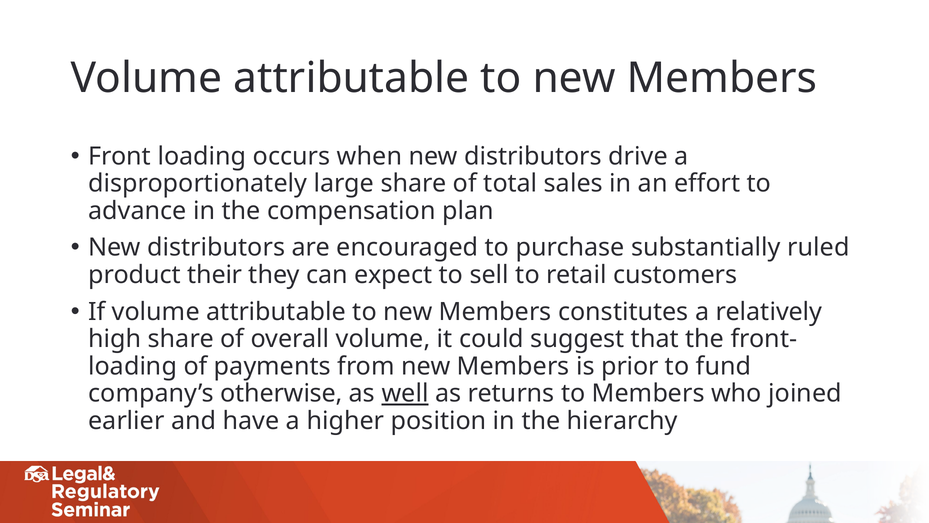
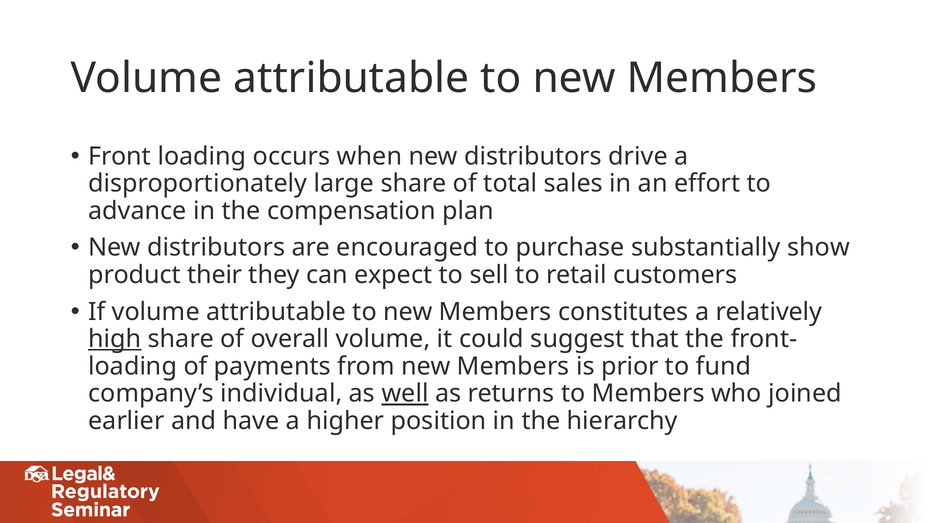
ruled: ruled -> show (818, 247)
high underline: none -> present (115, 339)
otherwise: otherwise -> individual (281, 393)
